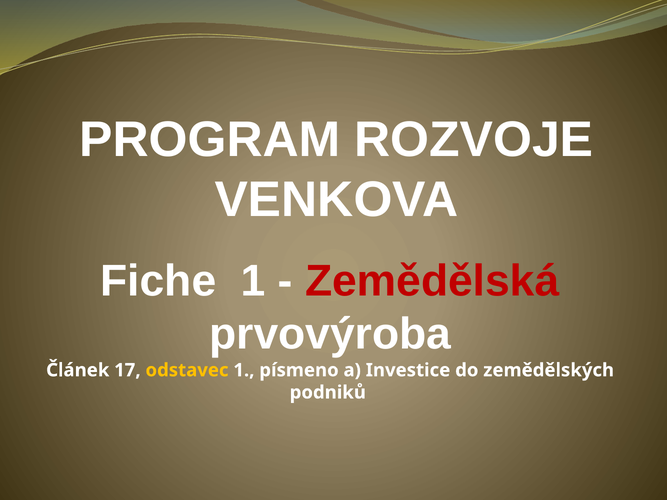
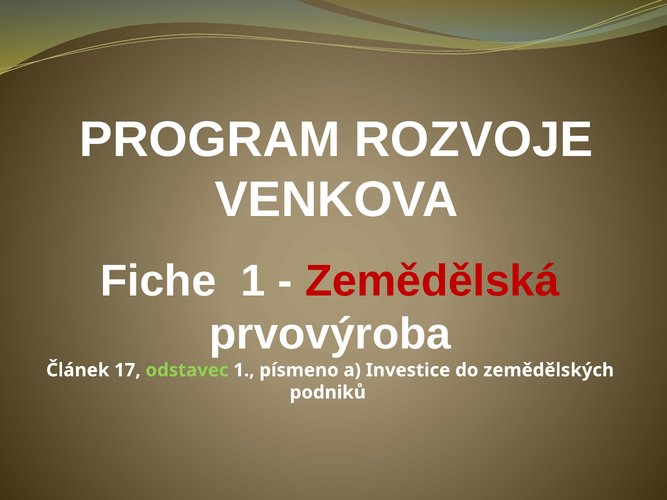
odstavec colour: yellow -> light green (187, 370)
